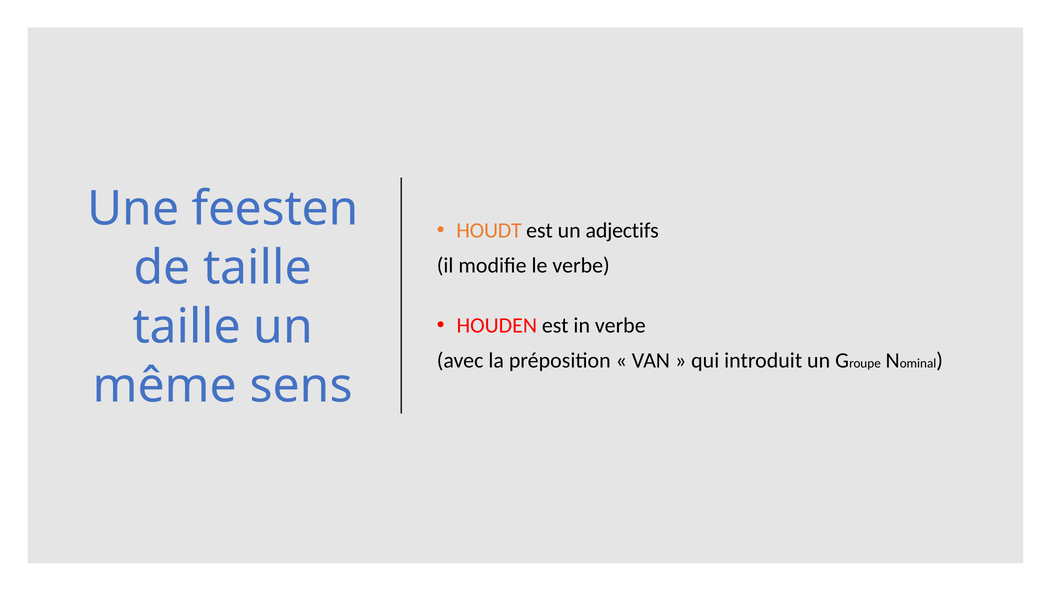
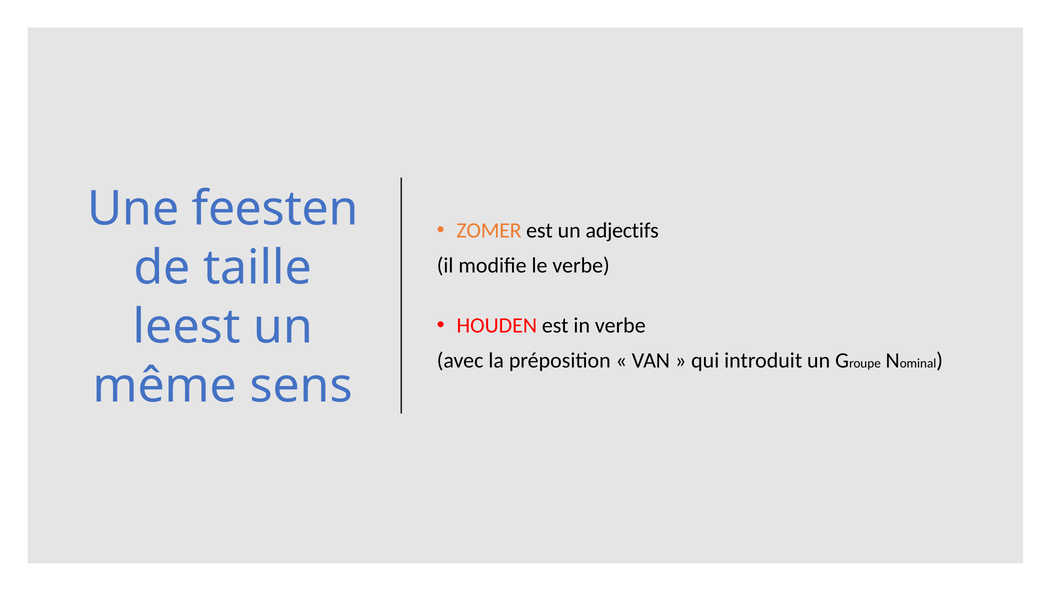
HOUDT: HOUDT -> ZOMER (489, 231)
taille: taille -> leest (187, 327)
